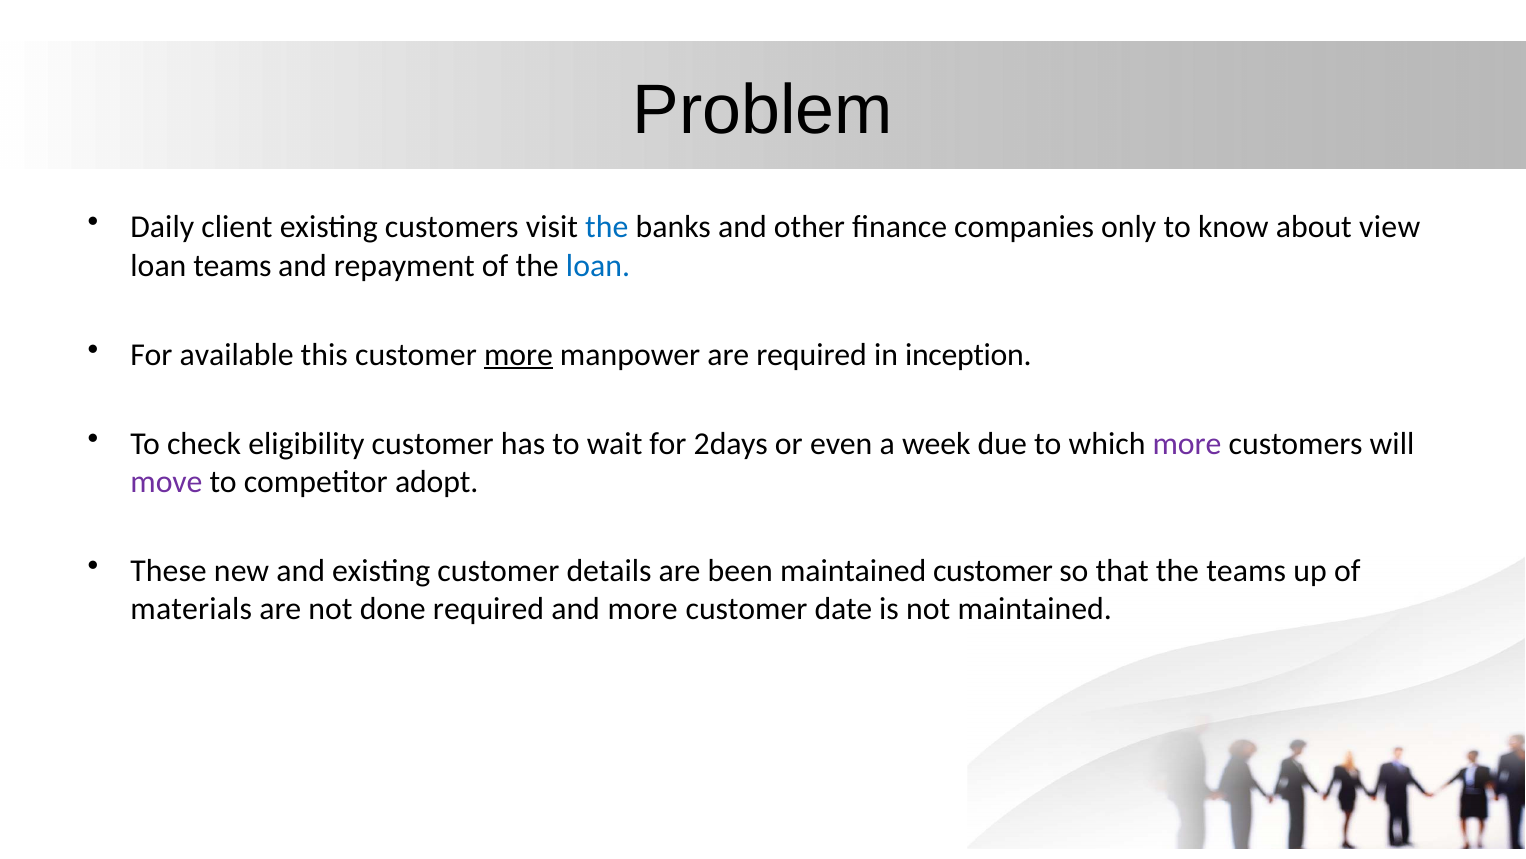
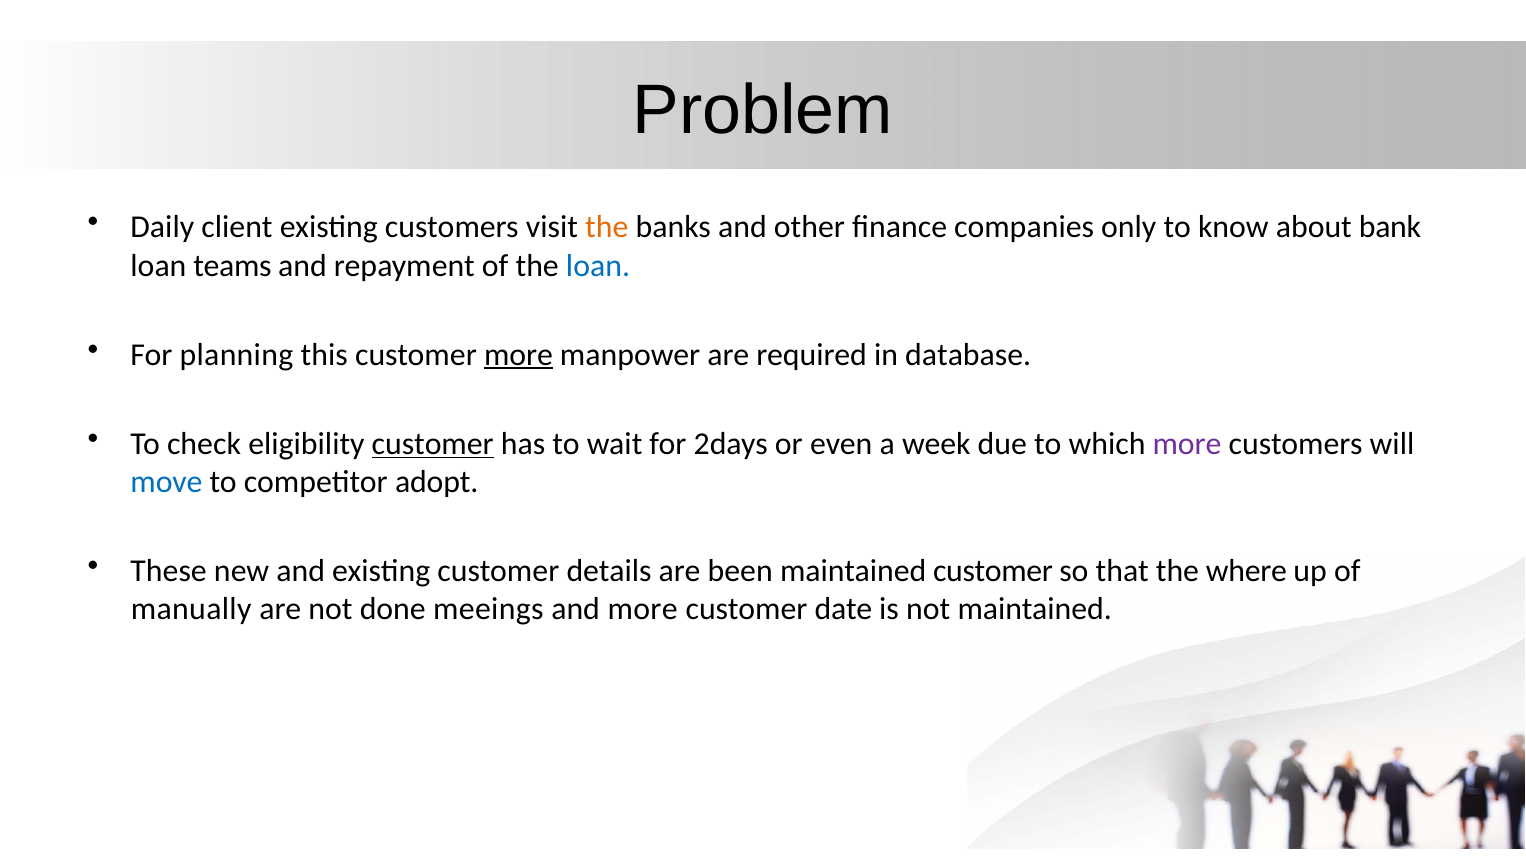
the colour: blue -> orange (607, 227)
view: view -> bank (1390, 227)
available: available -> planning (236, 354)
inception: inception -> database (968, 354)
customer underline: none -> present (433, 443)
move colour: purple -> blue (167, 482)
the teams: teams -> where (1246, 571)
materials: materials -> manually (191, 609)
done required: required -> meeings (488, 609)
